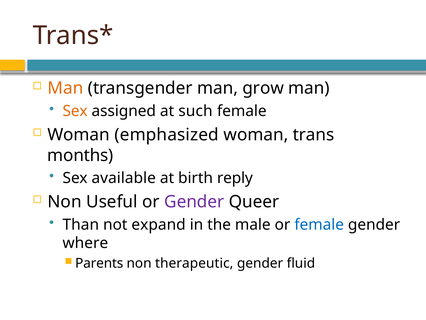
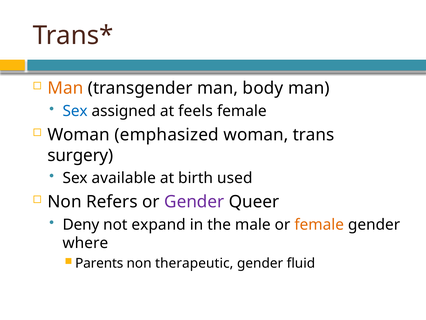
grow: grow -> body (263, 88)
Sex colour: orange -> blue (75, 111)
such: such -> feels (195, 111)
months: months -> surgery (80, 155)
reply: reply -> used (235, 178)
Useful: Useful -> Refers (112, 202)
Than: Than -> Deny (81, 224)
female colour: blue -> orange (319, 224)
